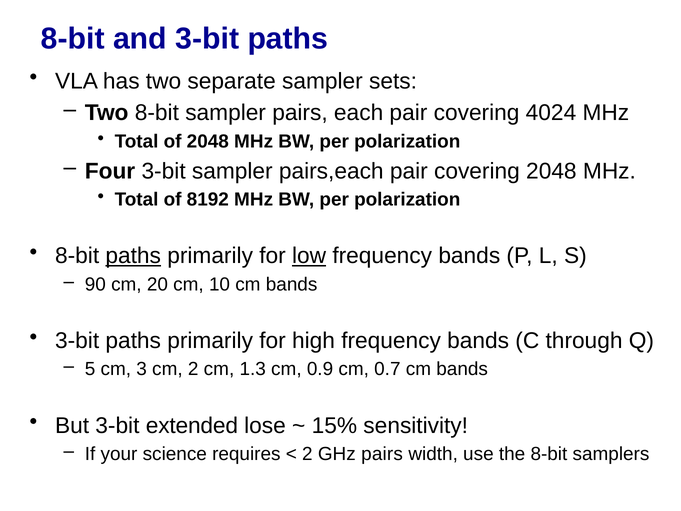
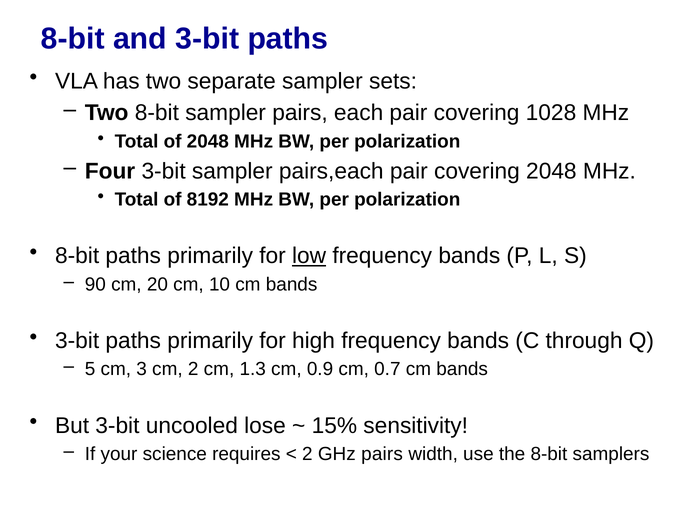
4024: 4024 -> 1028 (551, 113)
paths underline: present -> none (133, 256)
extended: extended -> uncooled (192, 425)
